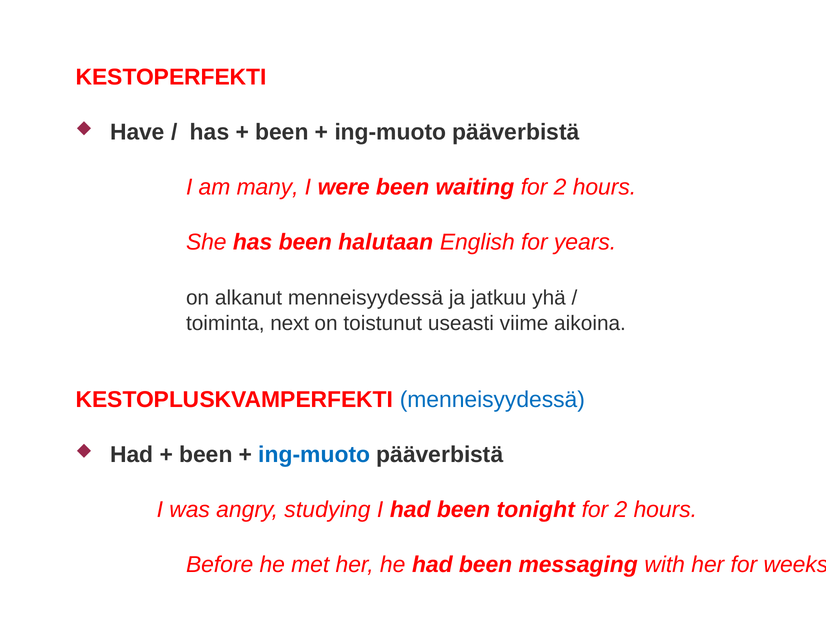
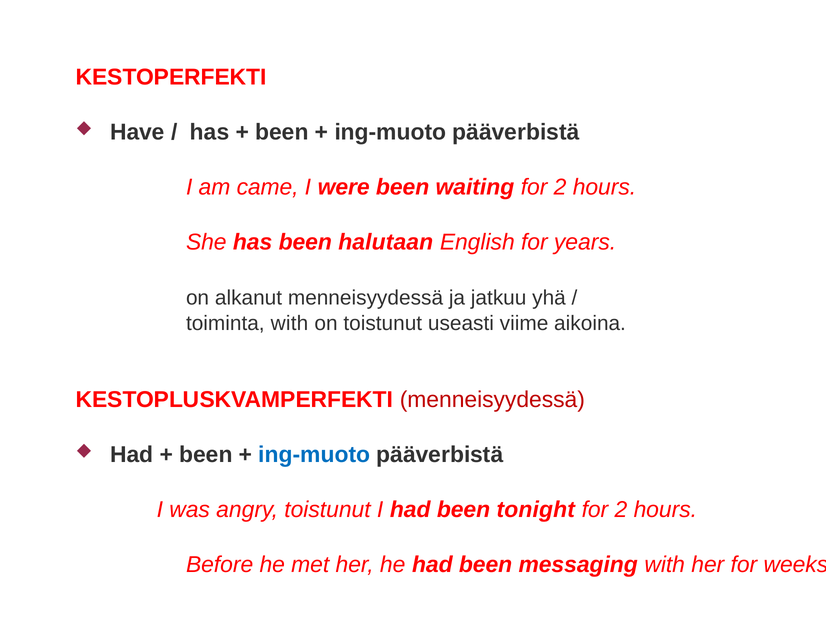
many: many -> came (268, 187)
toiminta next: next -> with (289, 323)
menneisyydessä colour: blue -> red (492, 399)
angry studying: studying -> toistunut (327, 509)
